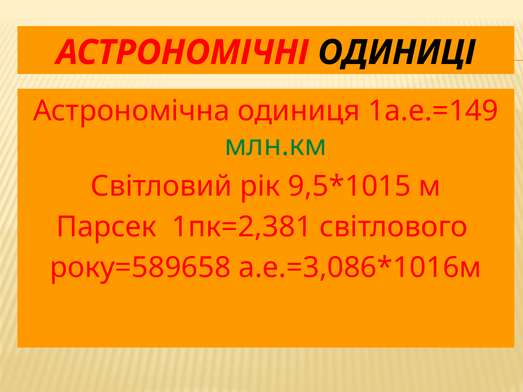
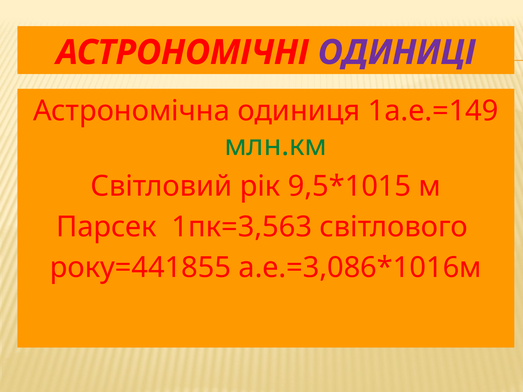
ОДИНИЦІ colour: black -> purple (397, 53)
1пк=2,381: 1пк=2,381 -> 1пк=3,563 (242, 227)
року=589658: року=589658 -> року=441855 (140, 268)
